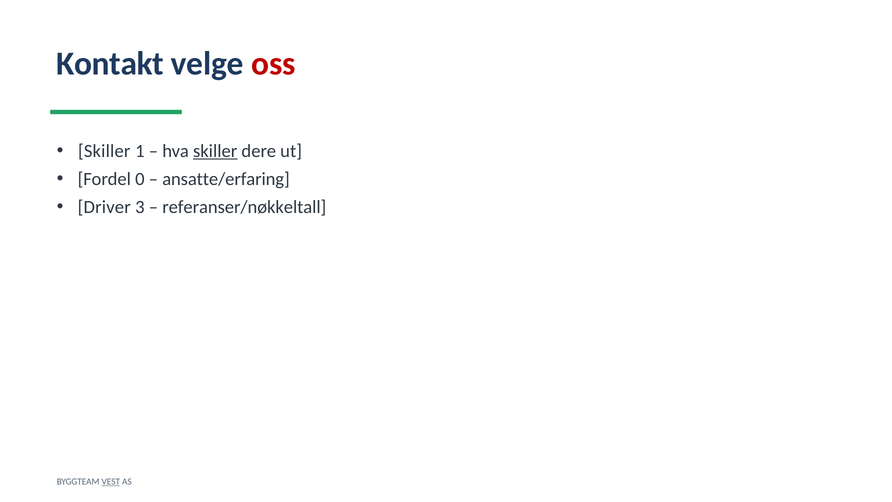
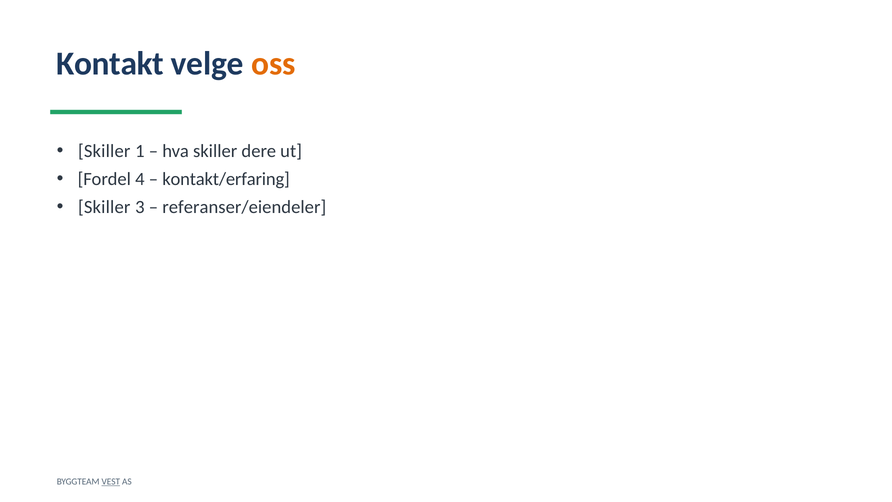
oss colour: red -> orange (273, 64)
skiller underline: present -> none (215, 151)
0: 0 -> 4 (140, 179)
ansatte/erfaring: ansatte/erfaring -> kontakt/erfaring (226, 179)
Driver: Driver -> Skiller (104, 207)
referanser/nøkkeltall: referanser/nøkkeltall -> referanser/eiendeler (244, 207)
